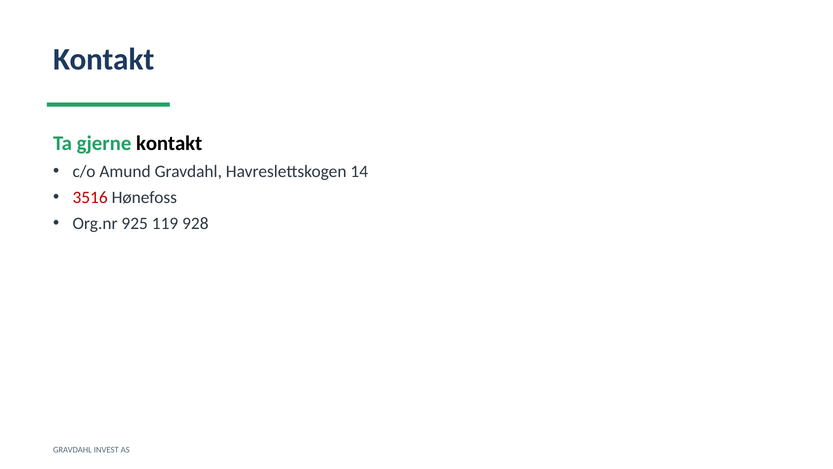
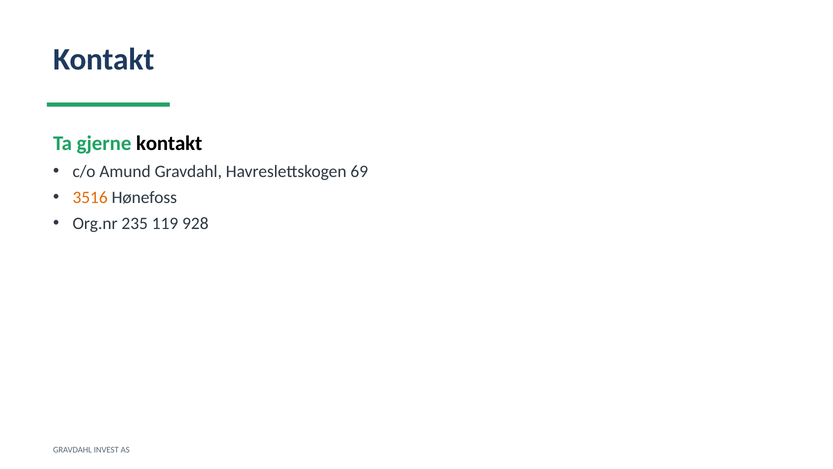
14: 14 -> 69 (359, 171)
3516 colour: red -> orange (90, 197)
925: 925 -> 235 (135, 223)
